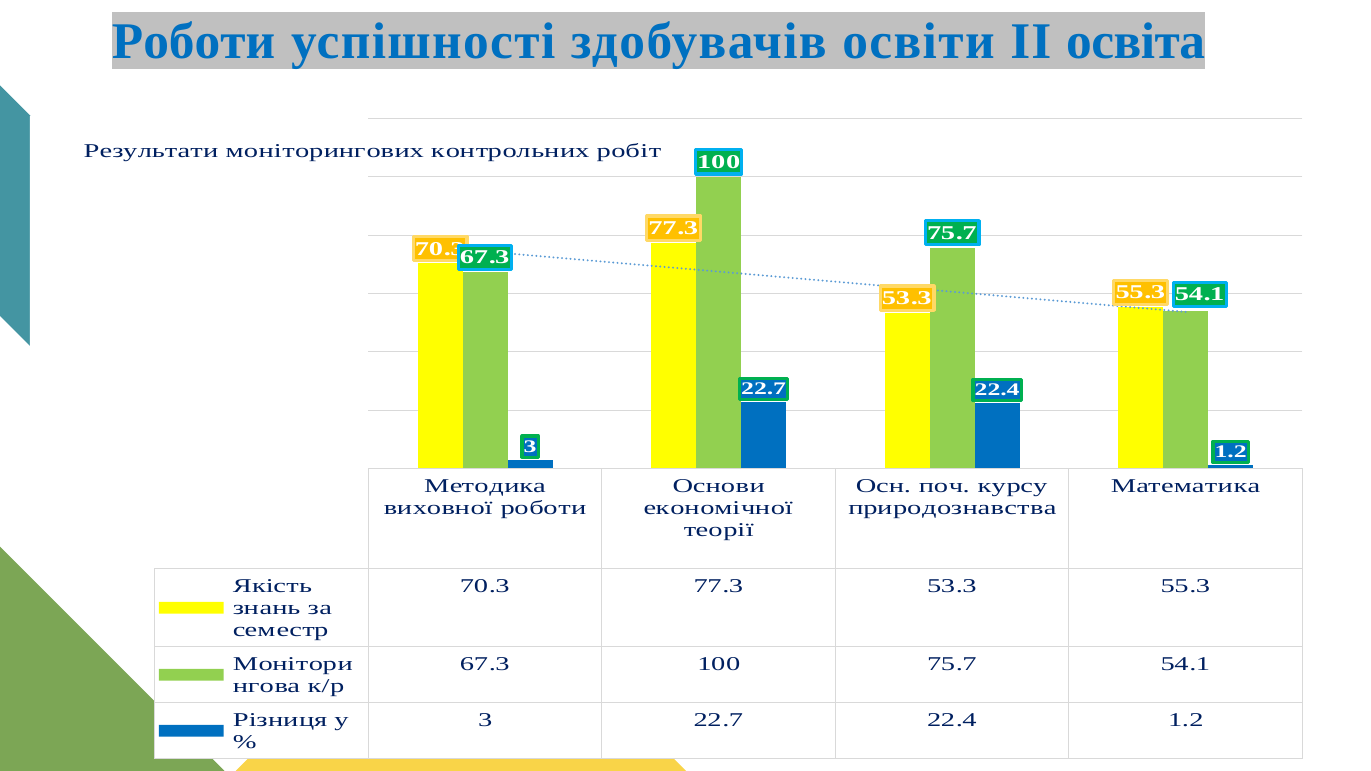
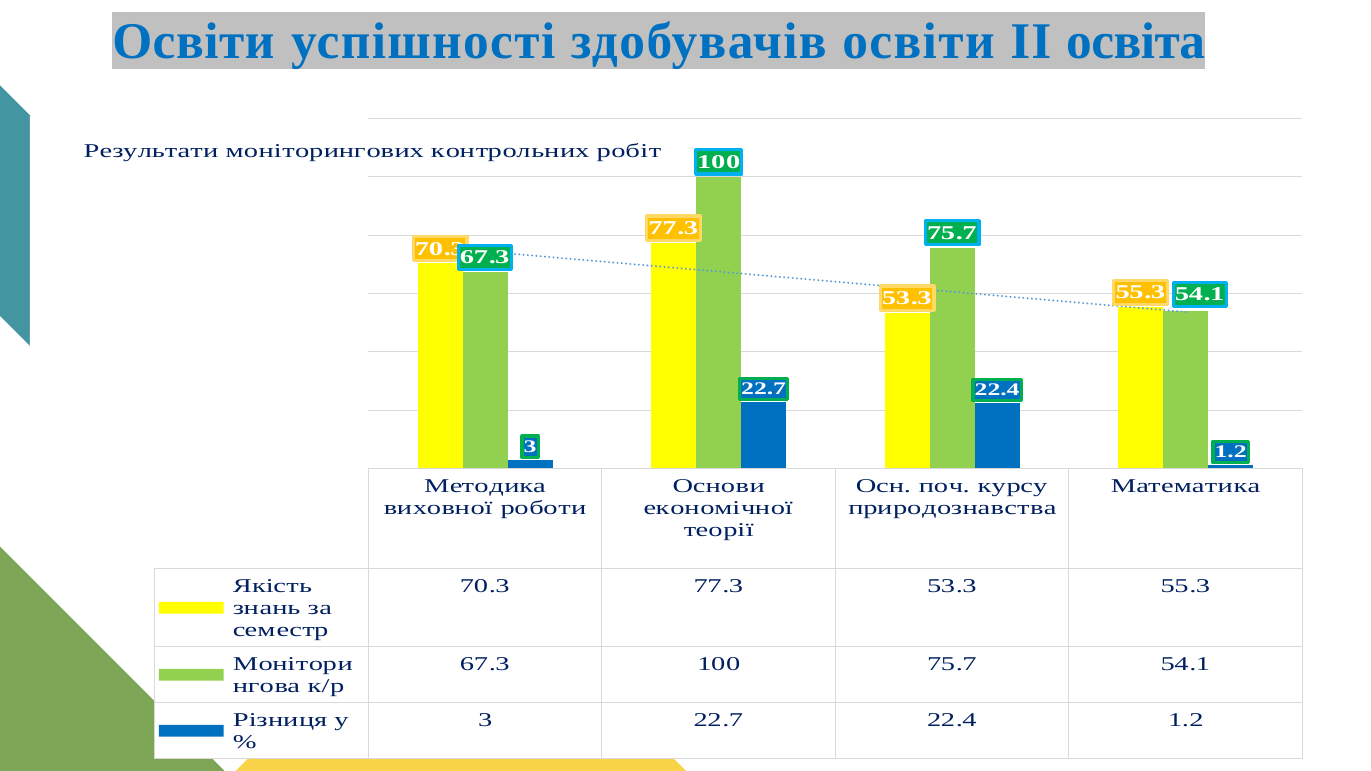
Роботи: Роботи -> Освіти (193, 41)
